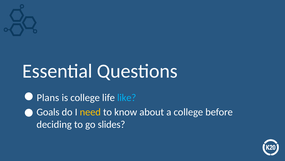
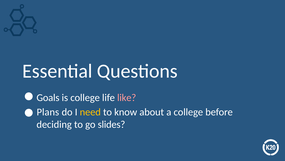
Plans: Plans -> Goals (48, 97)
like colour: light blue -> pink (127, 97)
Goals: Goals -> Plans (48, 112)
